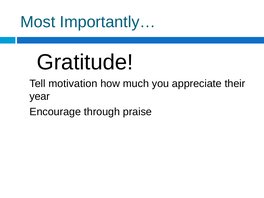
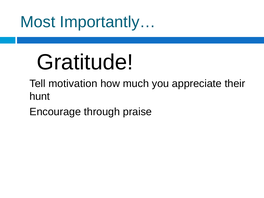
year: year -> hunt (40, 96)
